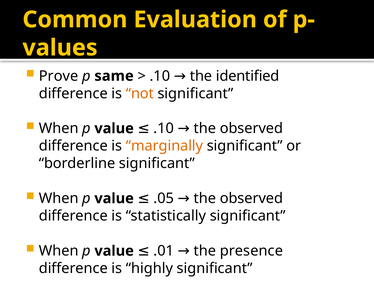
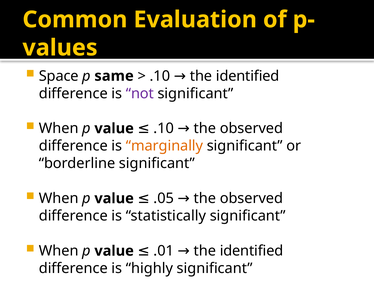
Prove: Prove -> Space (59, 76)
not colour: orange -> purple (140, 93)
.01 the presence: presence -> identified (252, 250)
